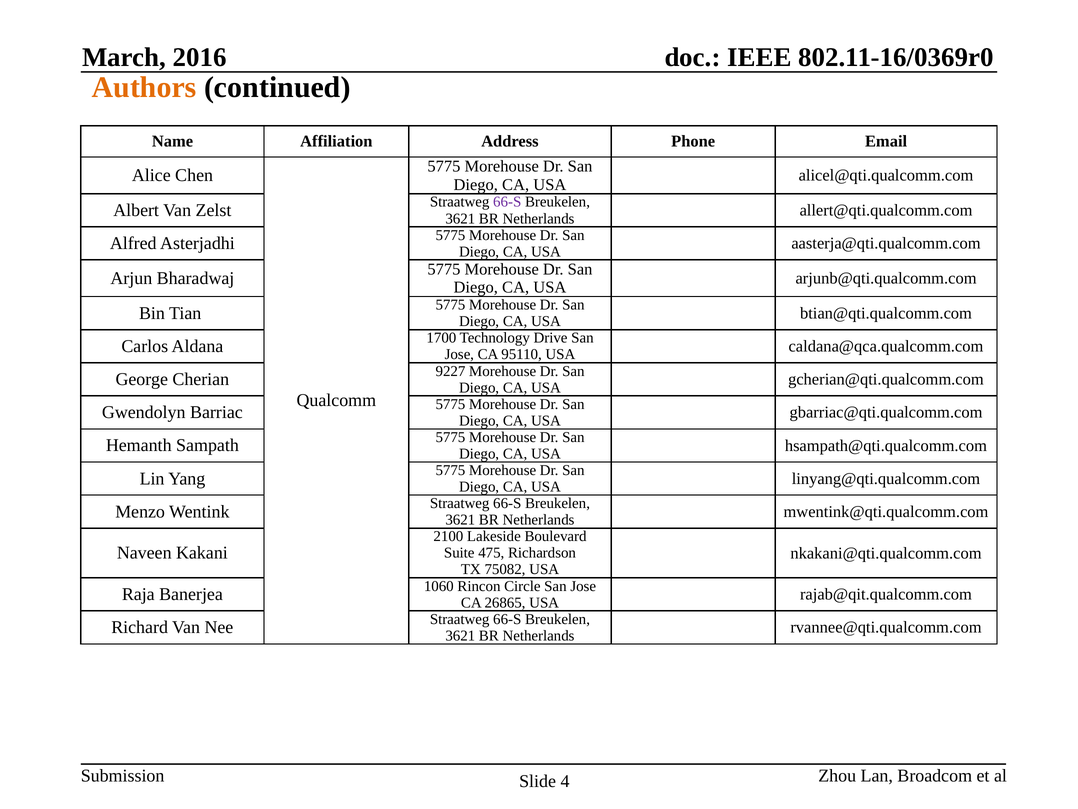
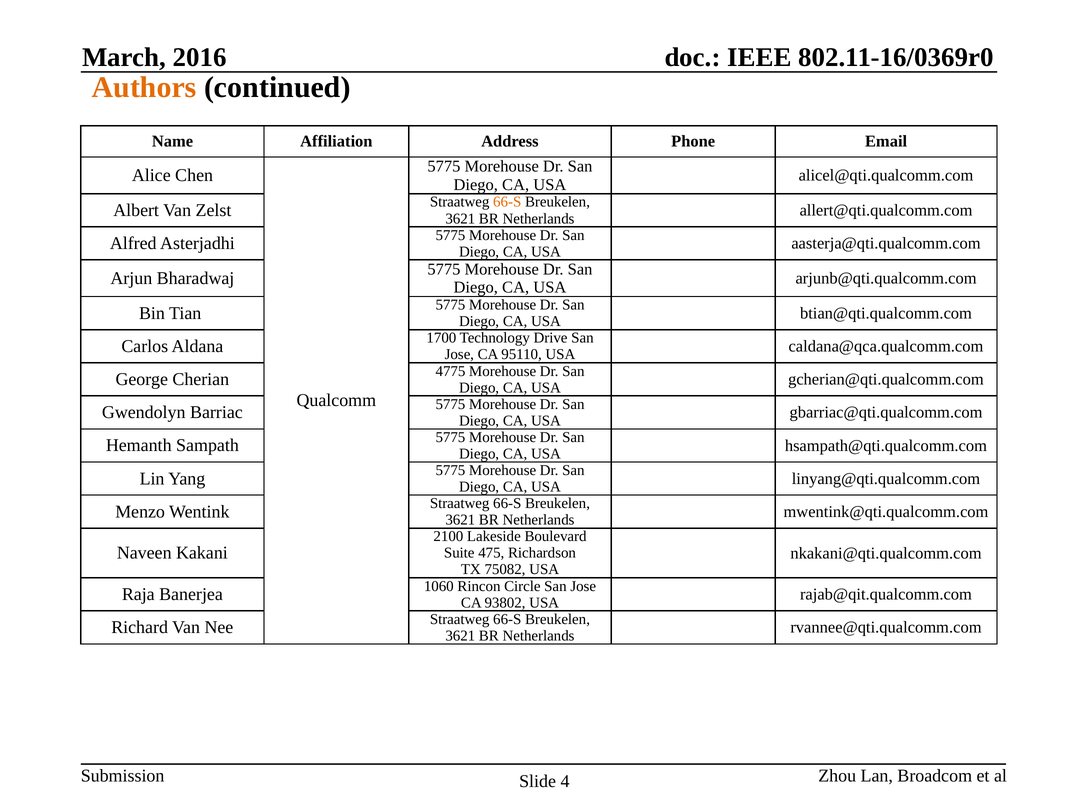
66-S colour: purple -> orange (507, 202)
9227: 9227 -> 4775 (450, 371)
26865: 26865 -> 93802 (505, 602)
